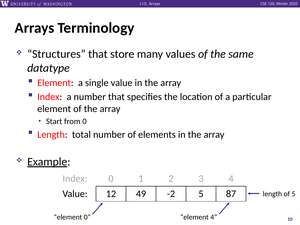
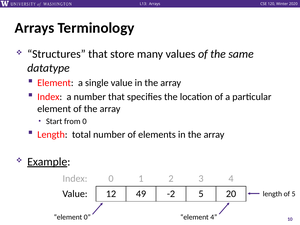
87: 87 -> 20 (231, 194)
